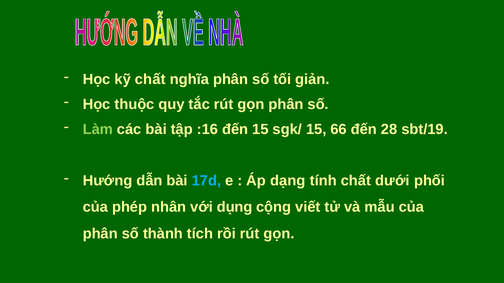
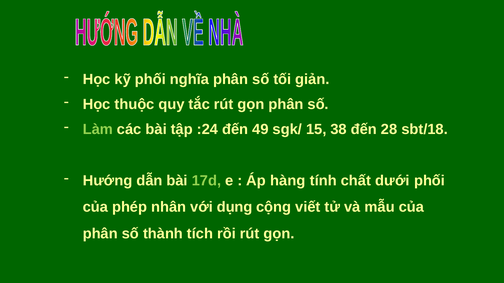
kỹ chất: chất -> phối (150, 79)
:16: :16 -> :24 (207, 129)
đến 15: 15 -> 49 (260, 129)
66: 66 -> 38 (339, 129)
sbt/19: sbt/19 -> sbt/18 (425, 129)
17d colour: light blue -> light green (206, 181)
dạng: dạng -> hàng (288, 181)
